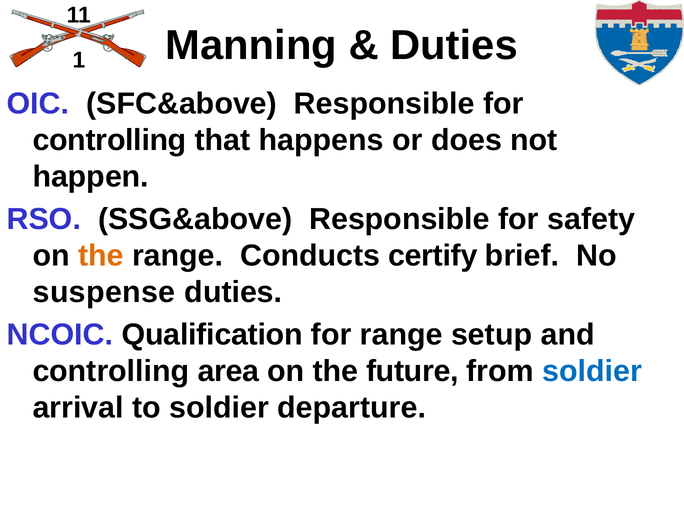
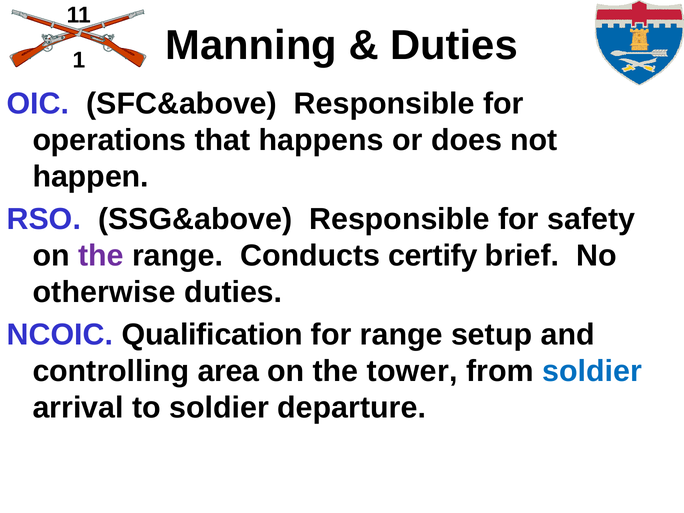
controlling: controlling -> operations (109, 140)
the colour: orange -> purple (101, 256)
suspense: suspense -> otherwise (104, 292)
future: future -> tower (412, 371)
